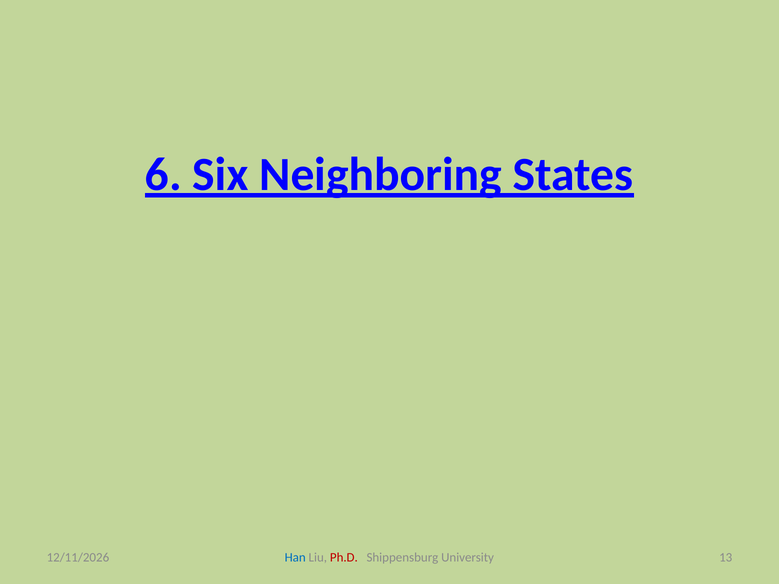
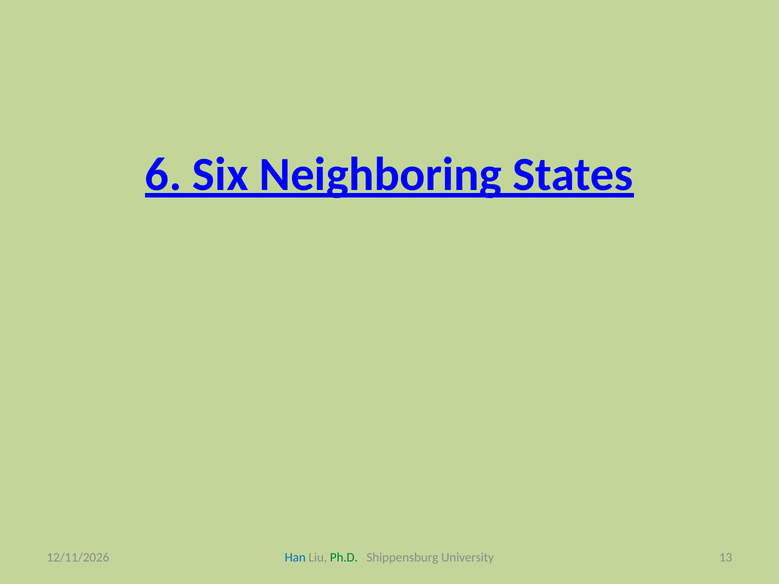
Ph.D colour: red -> green (344, 558)
